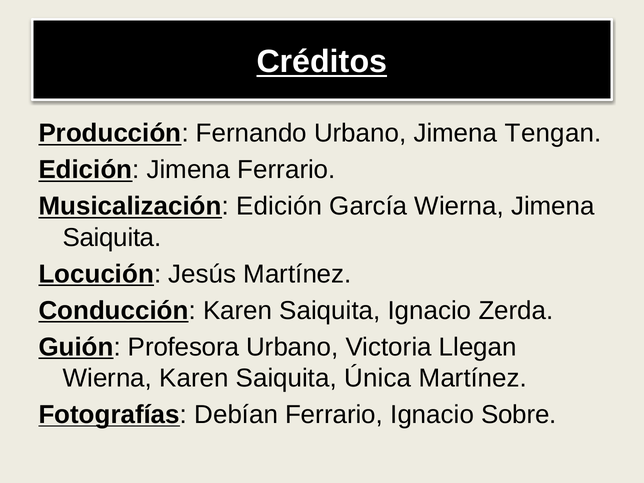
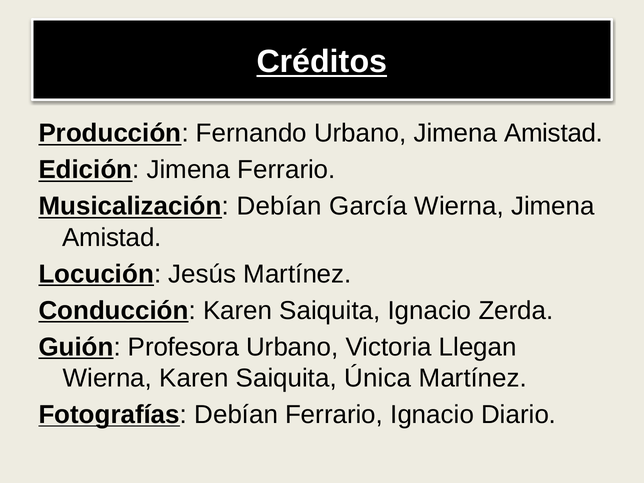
Urbano Jimena Tengan: Tengan -> Amistad (554, 133)
Musicalización Edición: Edición -> Debían (279, 206)
Saiquita: Saiquita -> Amistad (112, 237)
Sobre: Sobre -> Diario (519, 415)
